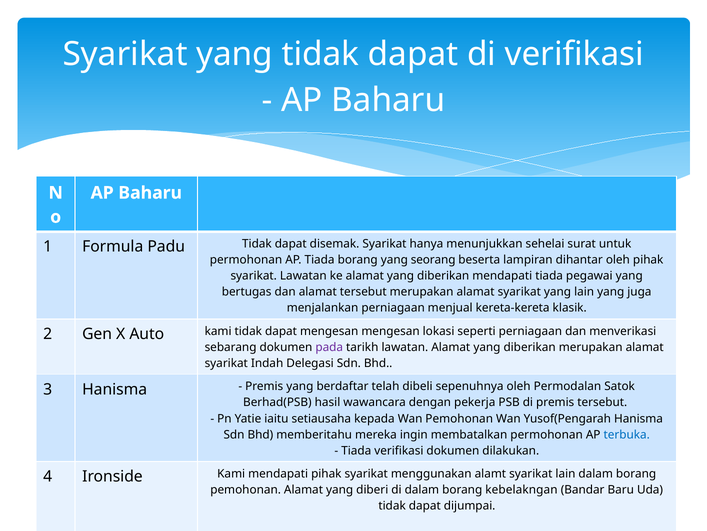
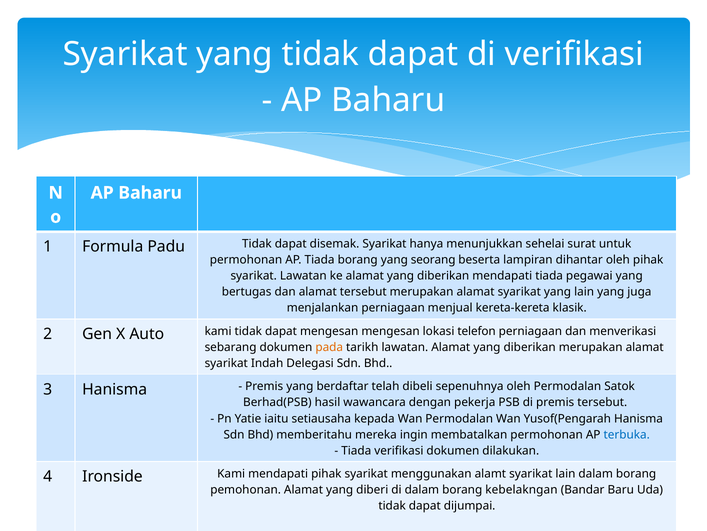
seperti: seperti -> telefon (477, 331)
pada colour: purple -> orange (329, 347)
Wan Pemohonan: Pemohonan -> Permodalan (459, 418)
